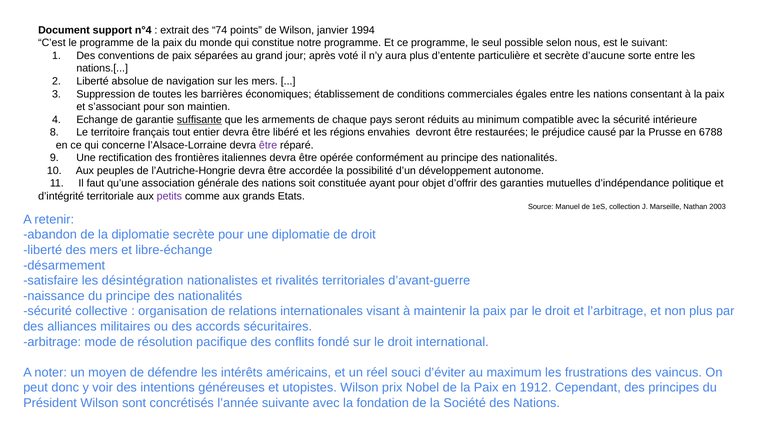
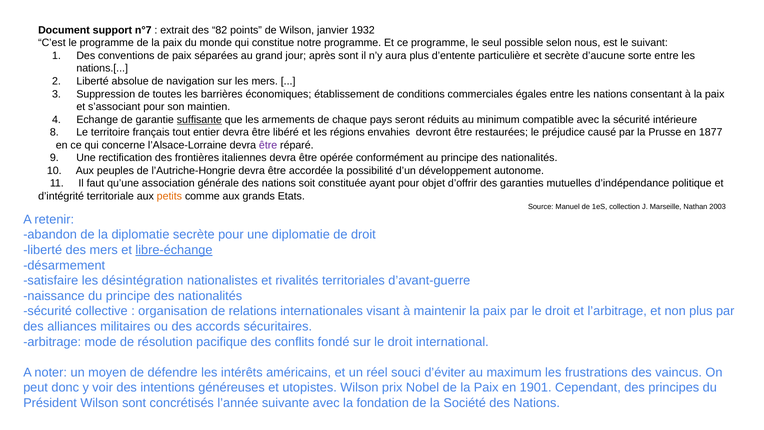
n°4: n°4 -> n°7 (143, 30)
74: 74 -> 82 (220, 30)
1994: 1994 -> 1932 (363, 30)
après voté: voté -> sont (348, 56)
6788: 6788 -> 1877 (711, 132)
petits colour: purple -> orange (169, 196)
libre-échange underline: none -> present (174, 250)
1912: 1912 -> 1901 (536, 387)
